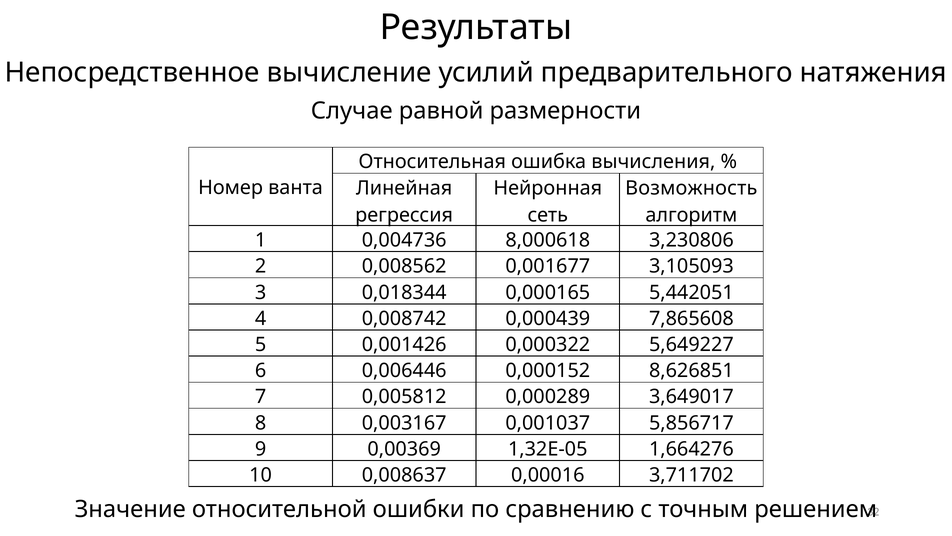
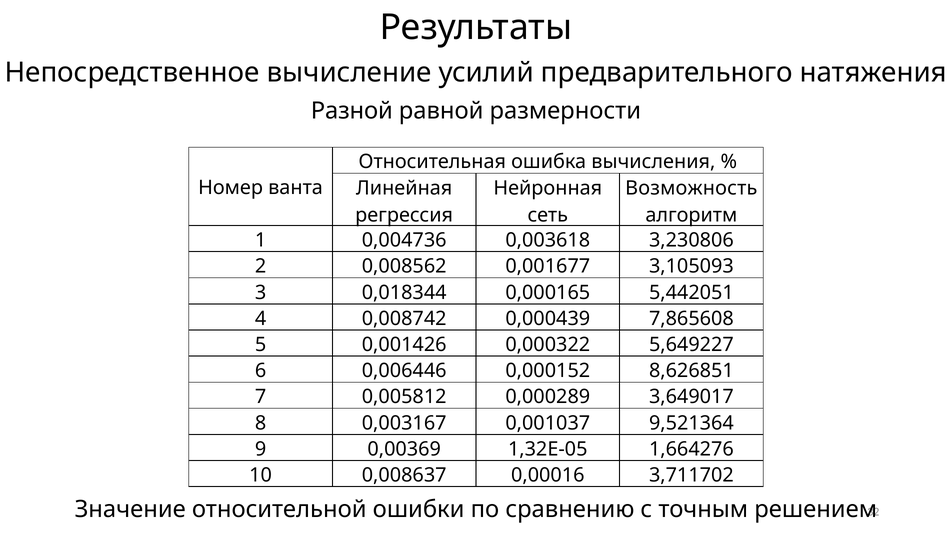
Случае: Случае -> Разной (352, 111)
8,000618: 8,000618 -> 0,003618 (548, 240)
5,856717: 5,856717 -> 9,521364 (691, 423)
